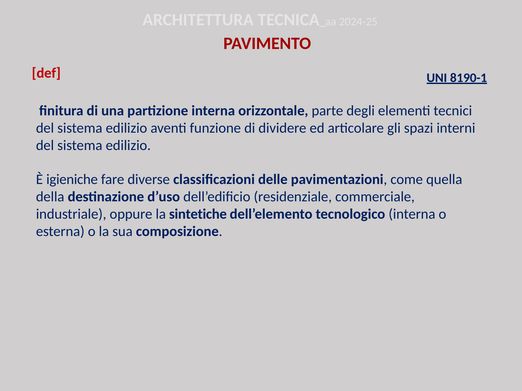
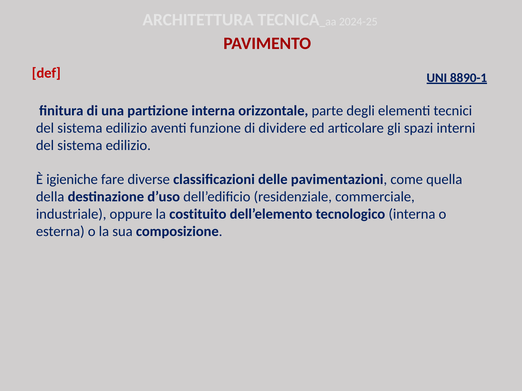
8190-1: 8190-1 -> 8890-1 (469, 78)
sintetiche: sintetiche -> costituito (198, 214)
